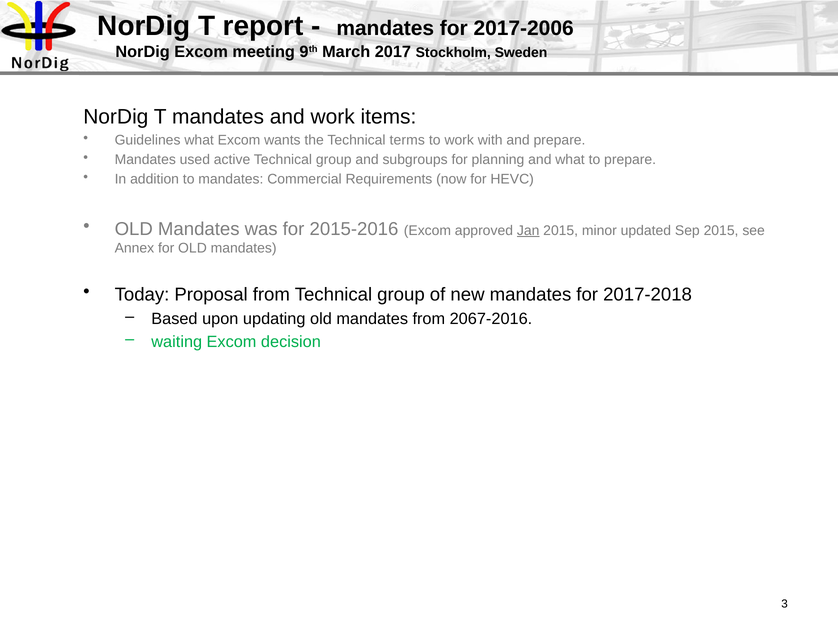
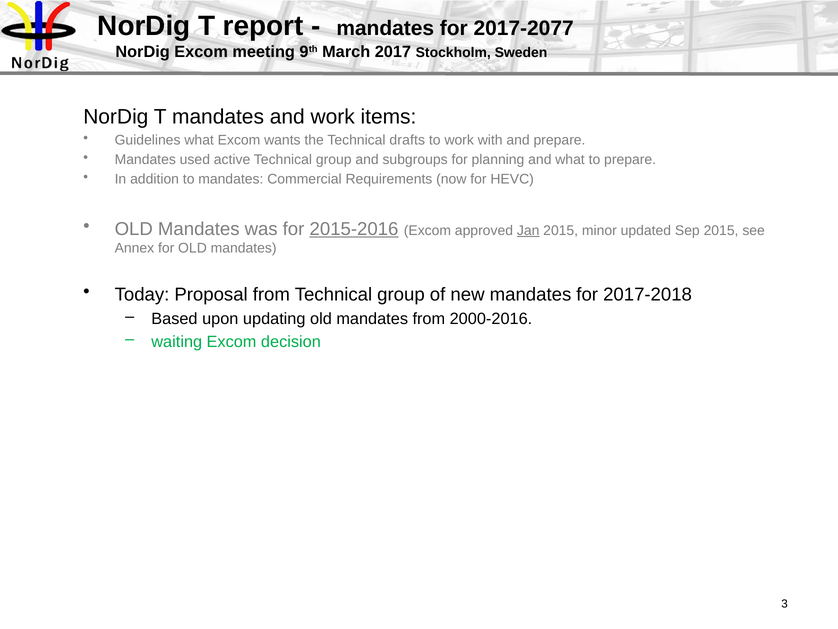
2017-2006: 2017-2006 -> 2017-2077 (524, 28)
terms: terms -> drafts (407, 140)
2015-2016 underline: none -> present (354, 229)
2067-2016: 2067-2016 -> 2000-2016 (491, 319)
